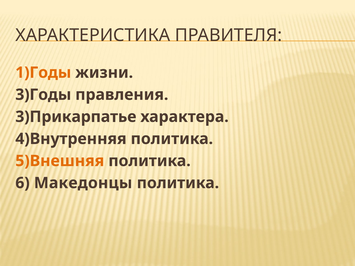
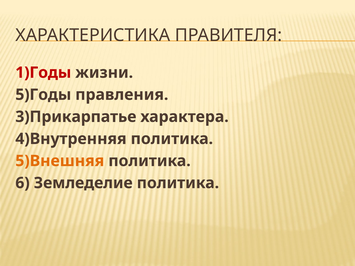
1)Годы colour: orange -> red (43, 73)
3)Годы: 3)Годы -> 5)Годы (43, 95)
Македонцы: Македонцы -> Земледелие (83, 183)
